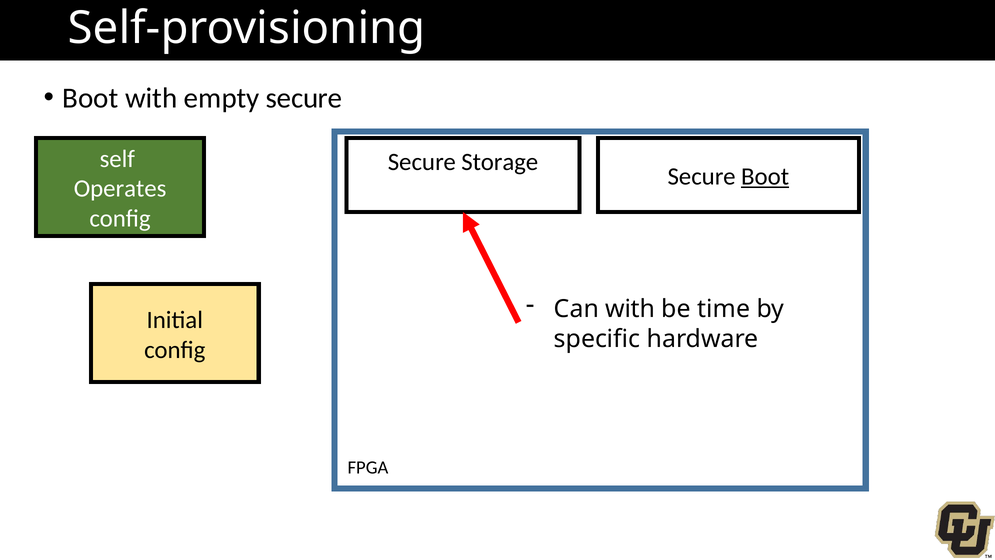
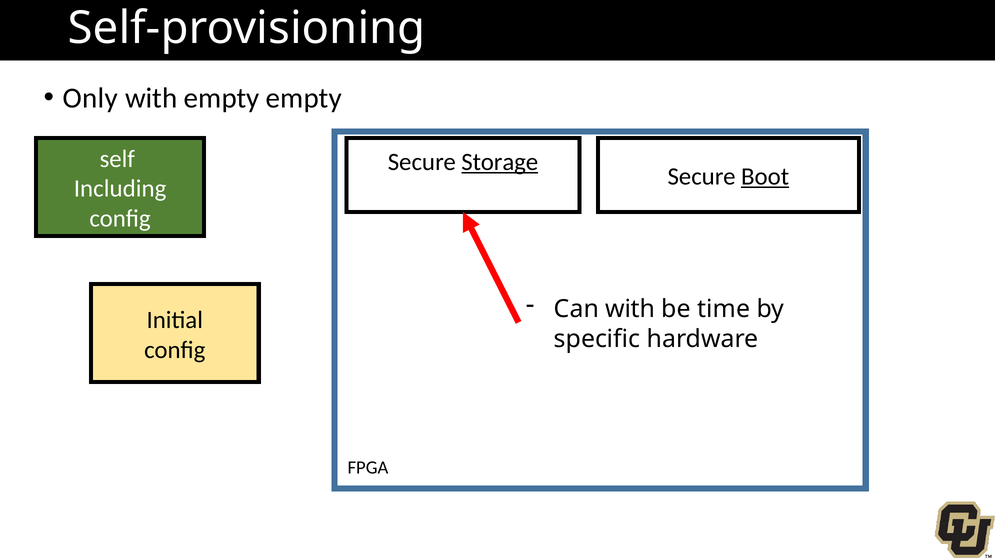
Boot: Boot -> Only (90, 98)
empty secure: secure -> empty (304, 98)
Storage underline: none -> present (500, 162)
Operates: Operates -> Including (120, 189)
